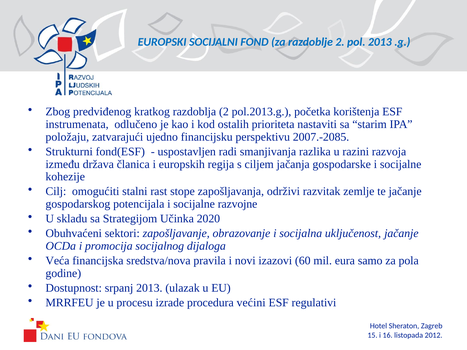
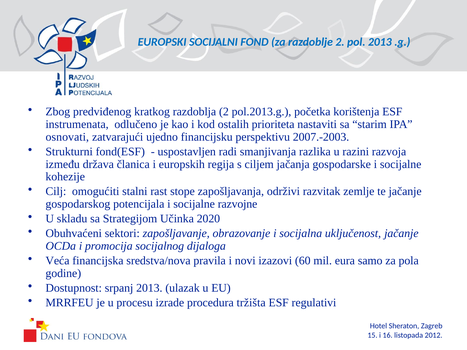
položaju: položaju -> osnovati (67, 137)
2007.-2085: 2007.-2085 -> 2007.-2003 (321, 137)
većini: većini -> tržišta (251, 303)
